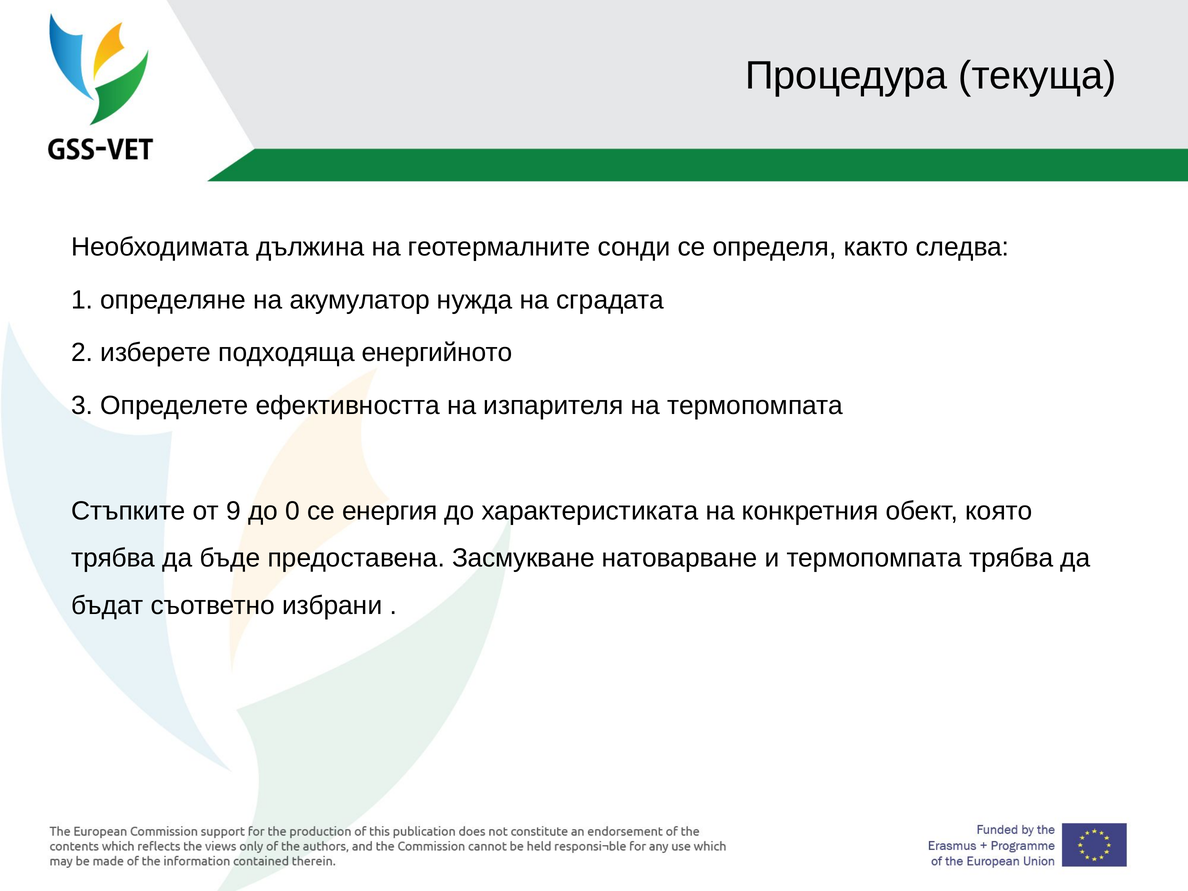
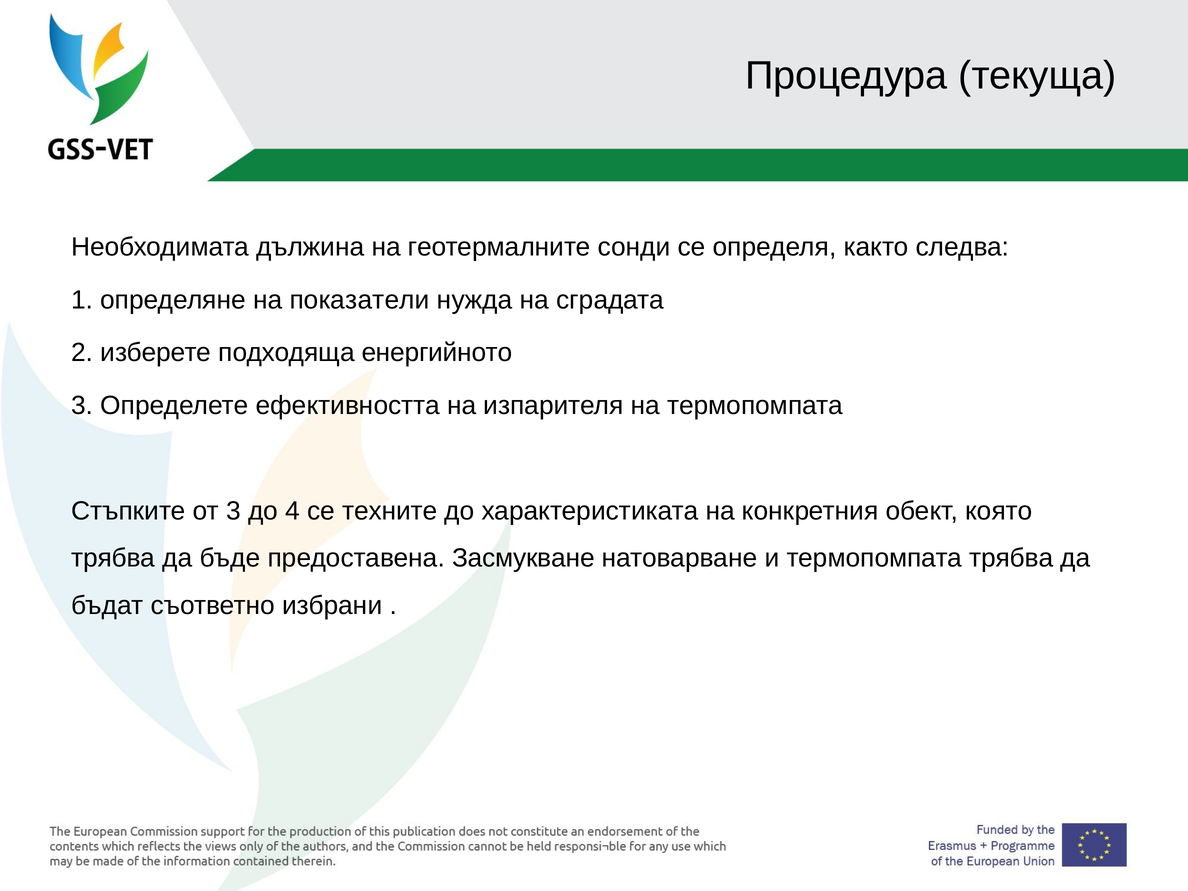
акумулатор: акумулатор -> показатели (360, 300)
от 9: 9 -> 3 (233, 511)
0: 0 -> 4 (293, 511)
енергия: енергия -> техните (390, 511)
